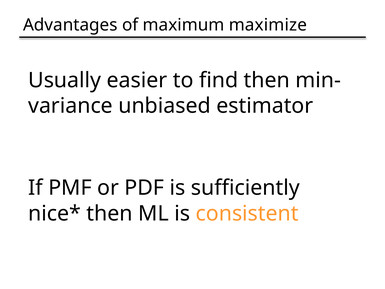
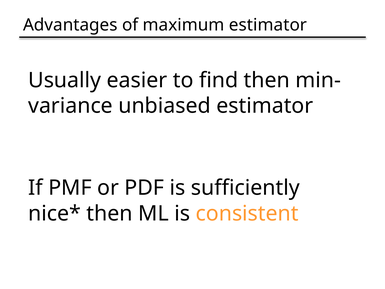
maximum maximize: maximize -> estimator (268, 25)
